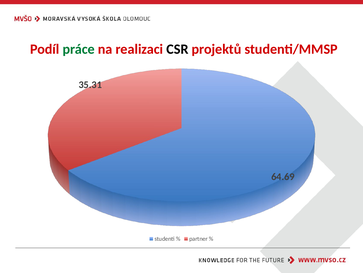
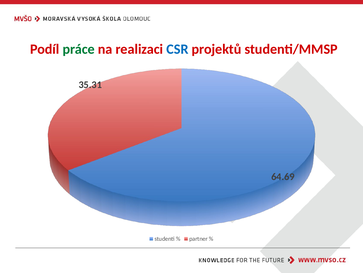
CSR colour: black -> blue (177, 49)
